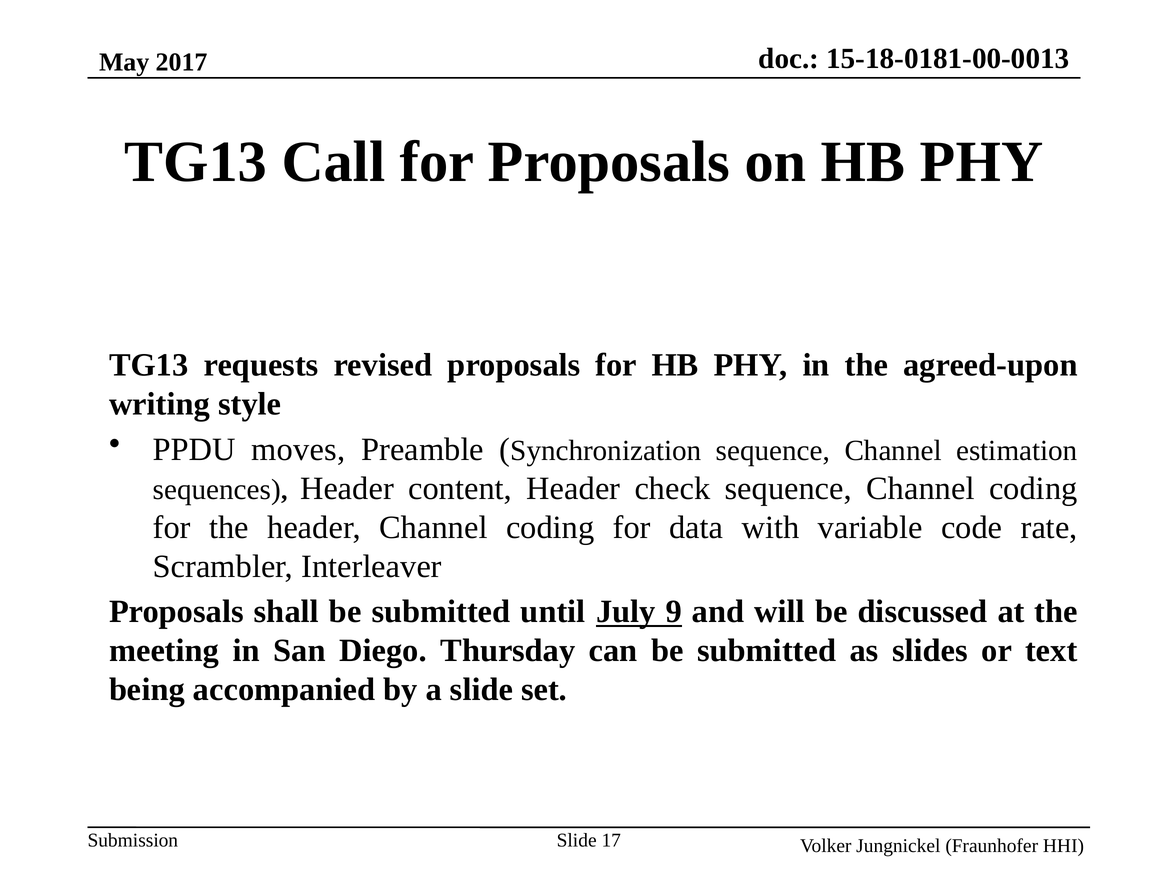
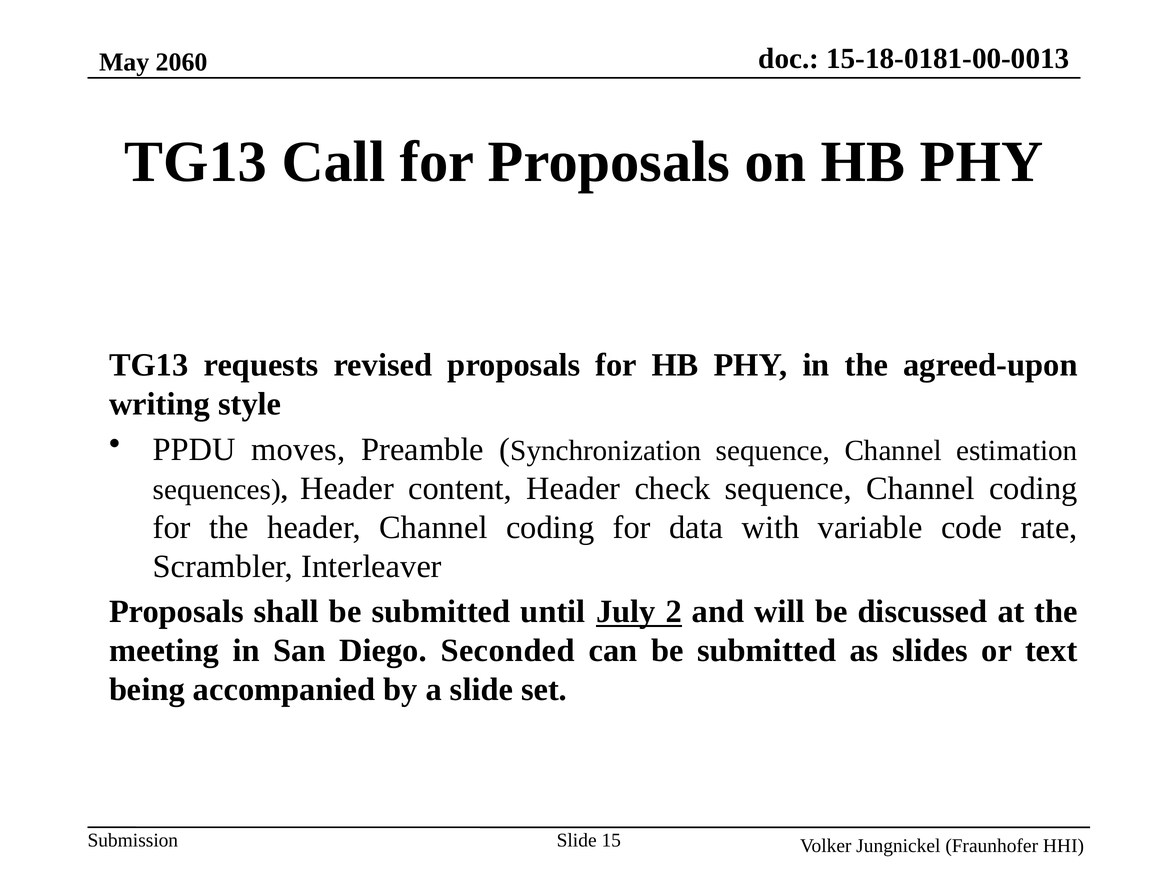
2017: 2017 -> 2060 (182, 62)
9: 9 -> 2 (674, 612)
Thursday: Thursday -> Seconded (508, 651)
17: 17 -> 15 (611, 840)
